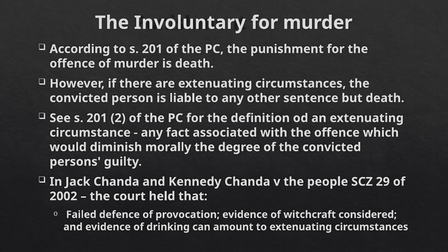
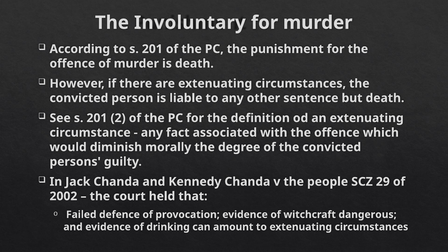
considered: considered -> dangerous (368, 215)
